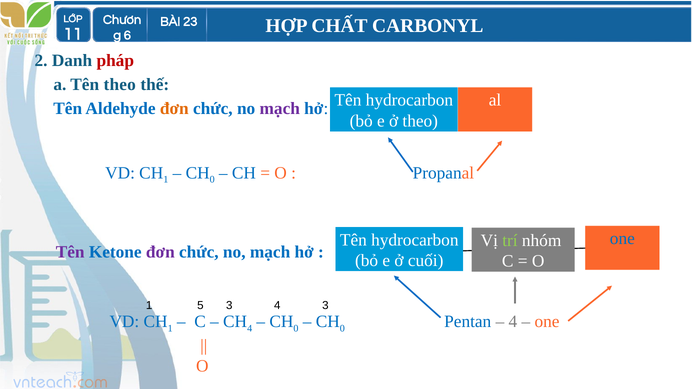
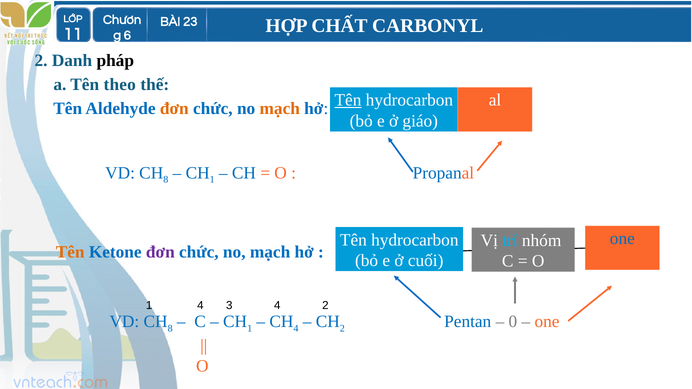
pháp colour: red -> black (115, 61)
Tên underline: none -> present (348, 100)
mạch colour: purple -> orange (280, 108)
ở theo: theo -> giáo (420, 121)
1: 1 -> 8 (166, 180)
0: 0 -> 1 (212, 180)
trí colour: light green -> light blue (510, 241)
Tên colour: purple -> orange (70, 252)
1 5: 5 -> 4 (200, 306)
4 3: 3 -> 2 (325, 306)
1: 1 -> 8 (170, 329)
4: 4 -> 1 (250, 329)
0: 0 -> 4 (296, 329)
0: 0 -> 2 (342, 329)
4: 4 -> 0 (513, 322)
